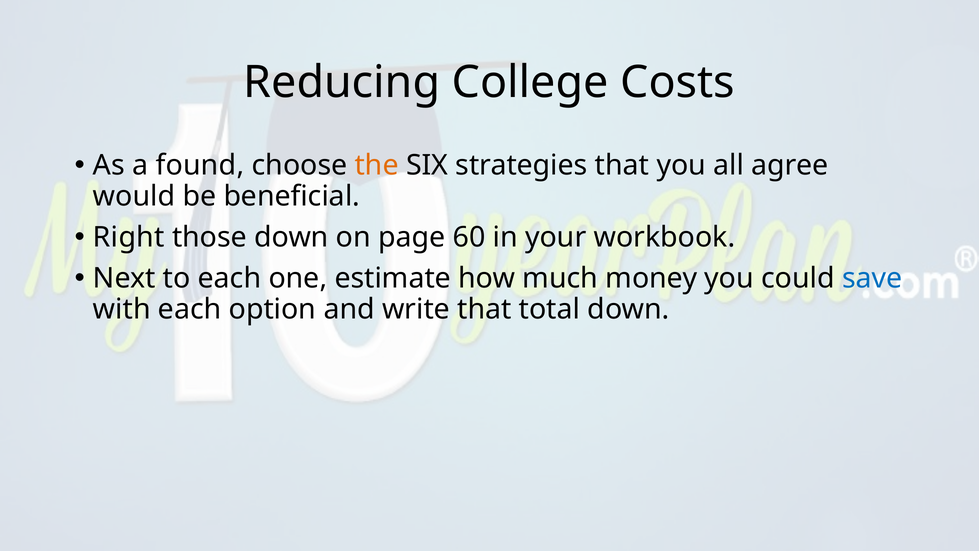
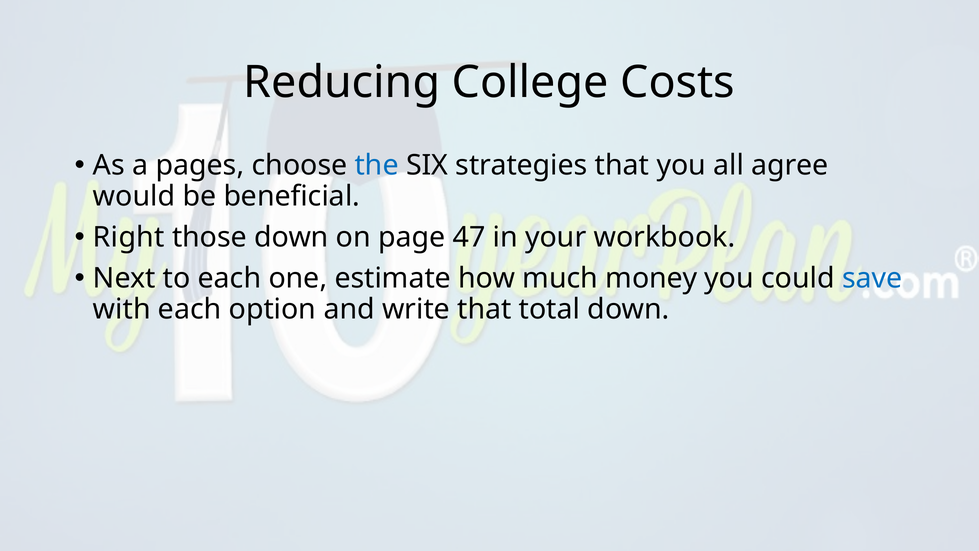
found: found -> pages (200, 165)
the colour: orange -> blue (377, 165)
60: 60 -> 47 (469, 237)
